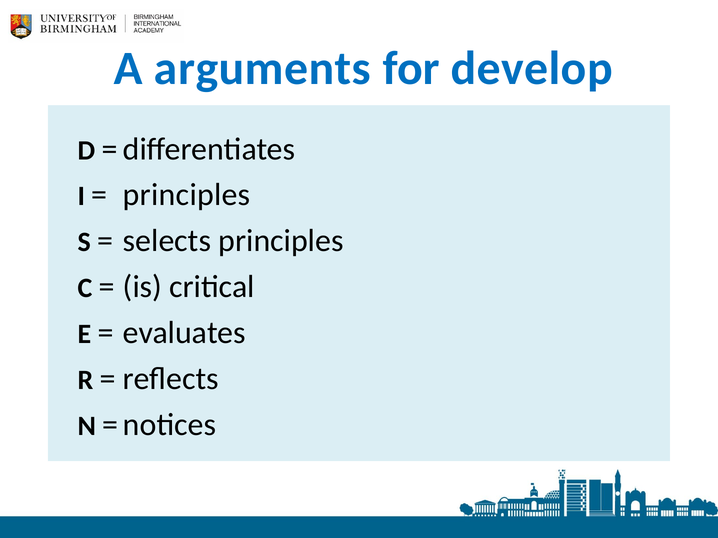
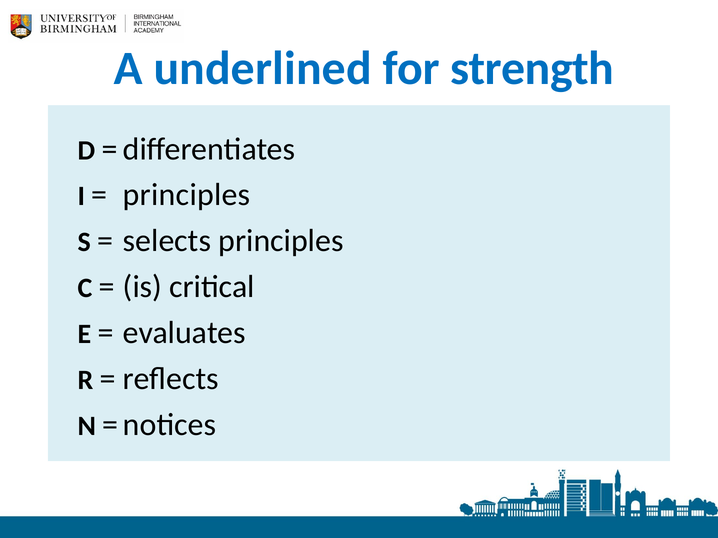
arguments: arguments -> underlined (263, 69)
develop: develop -> strength (532, 69)
